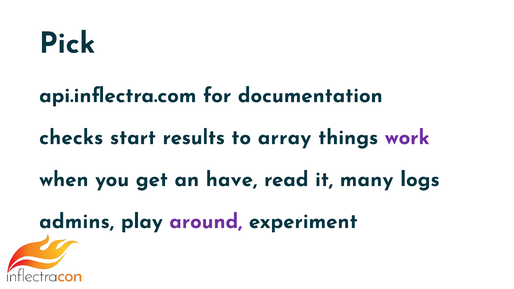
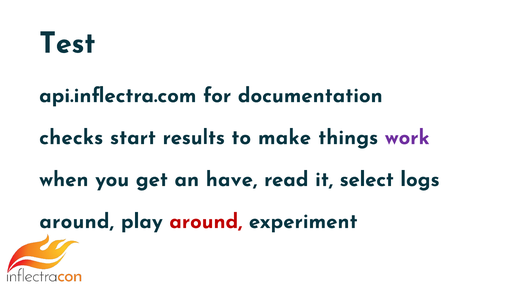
Pick: Pick -> Test (67, 43)
array: array -> make (285, 137)
many: many -> select (367, 179)
admins: admins -> around (77, 221)
around colour: purple -> red (206, 221)
